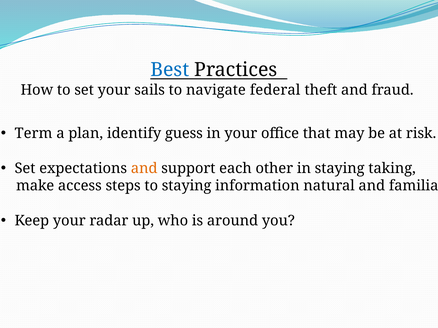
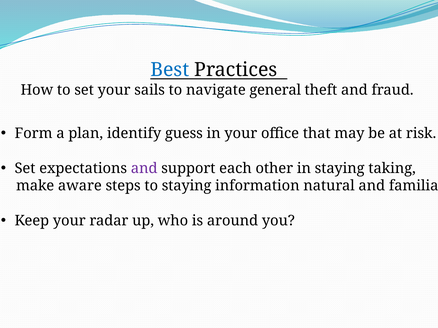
federal: federal -> general (275, 90)
Term: Term -> Form (34, 134)
and colour: orange -> purple (144, 169)
access: access -> aware (80, 186)
